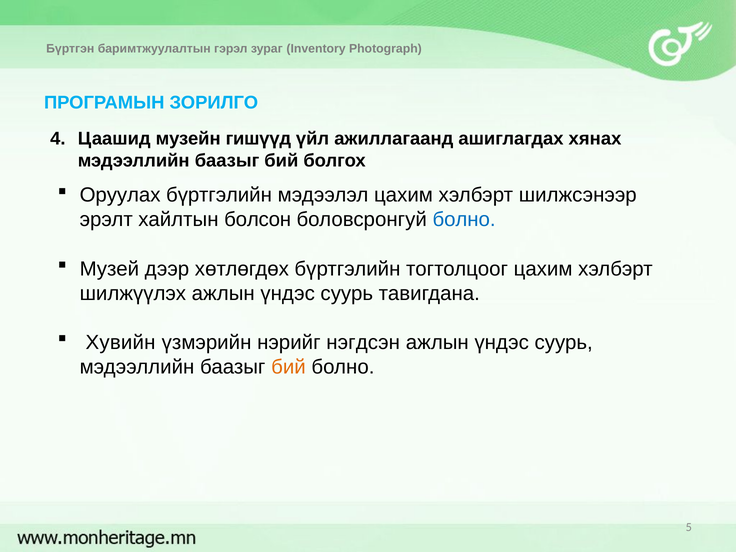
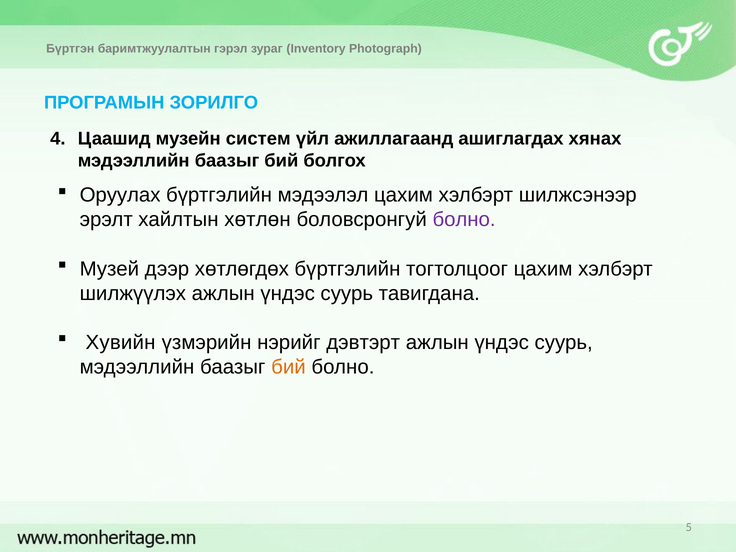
гишүүд: гишүүд -> систем (258, 139)
болсон: болсон -> хөтлөн (257, 220)
болно colour: blue -> purple (464, 220)
нэгдсэн: нэгдсэн -> дэвтэрт (363, 342)
